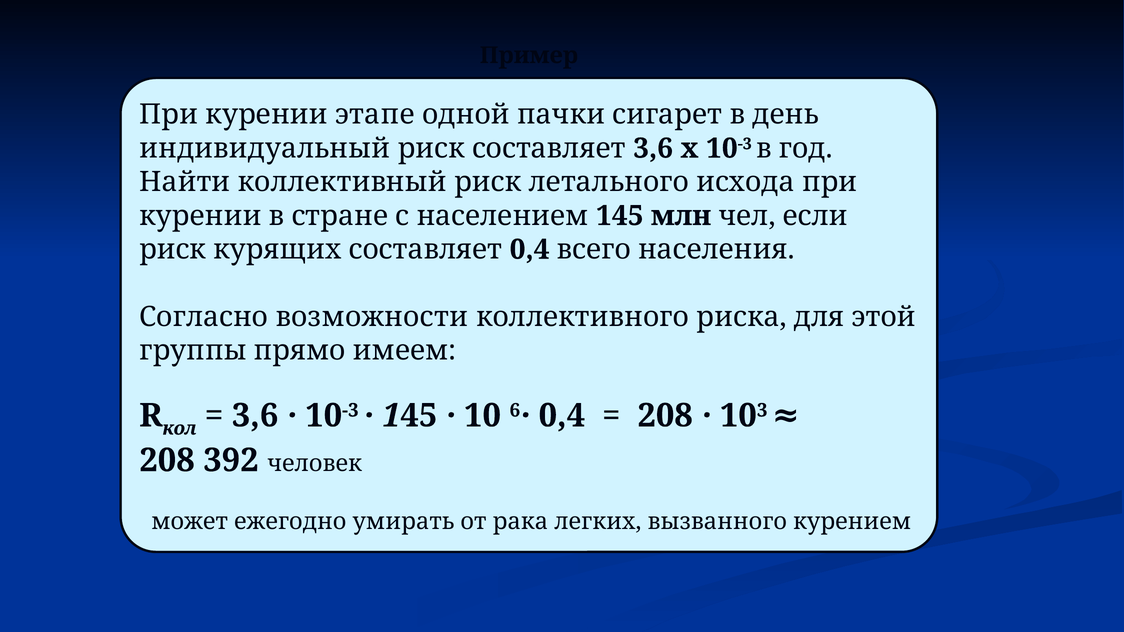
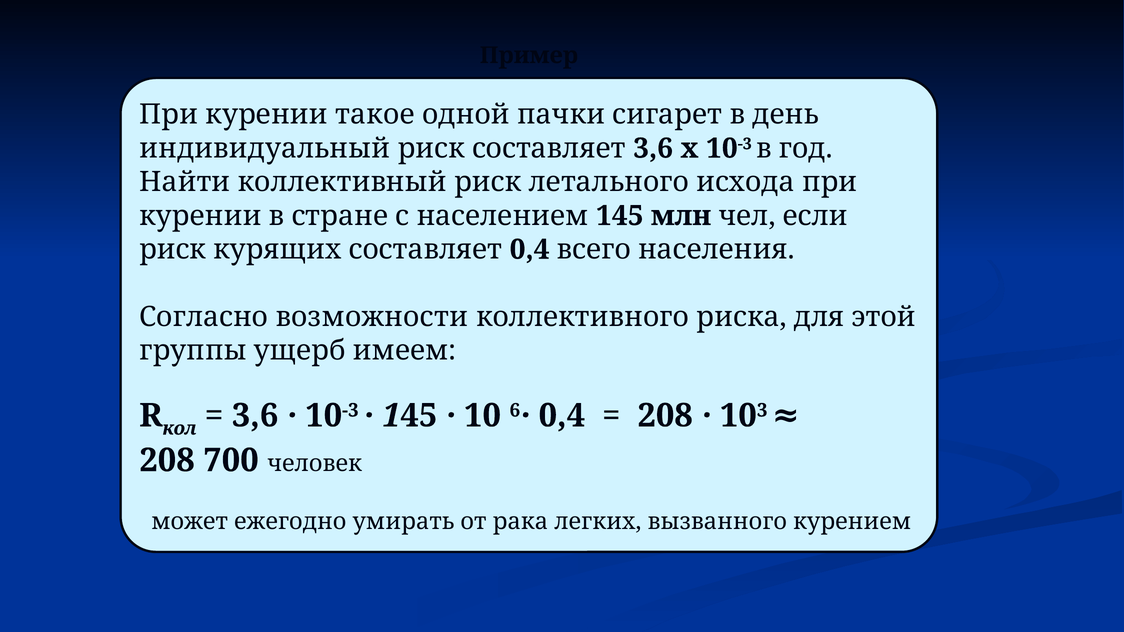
этапе: этапе -> такое (375, 115)
прямо: прямо -> ущерб (300, 351)
392: 392 -> 700 (231, 461)
